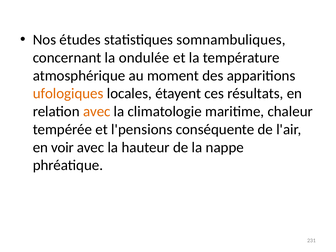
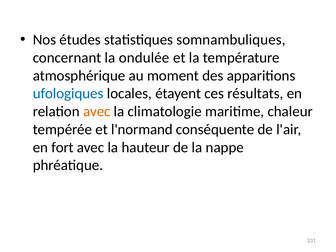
ufologiques colour: orange -> blue (68, 94)
l'pensions: l'pensions -> l'normand (142, 129)
voir: voir -> fort (63, 147)
